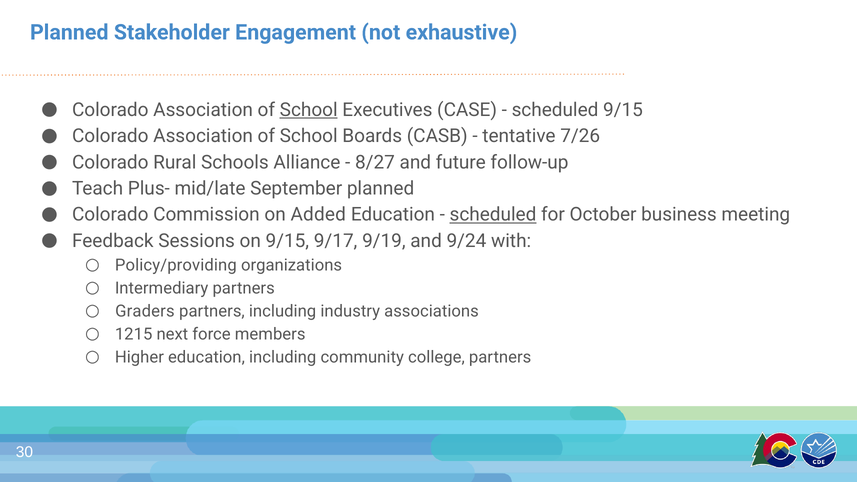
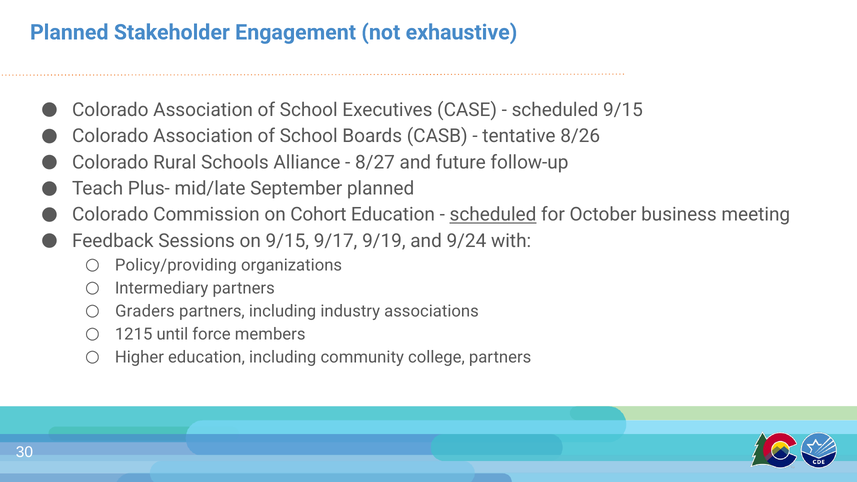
School underline: present -> none (309, 110)
7/26: 7/26 -> 8/26 (580, 136)
Added: Added -> Cohort (318, 215)
next: next -> until (172, 334)
